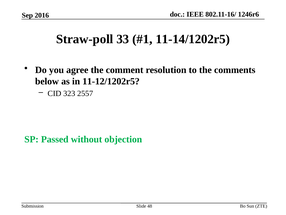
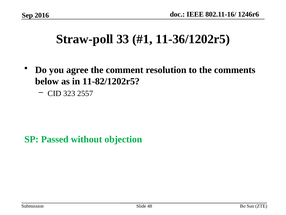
11-14/1202r5: 11-14/1202r5 -> 11-36/1202r5 (193, 39)
11-12/1202r5: 11-12/1202r5 -> 11-82/1202r5 (111, 81)
